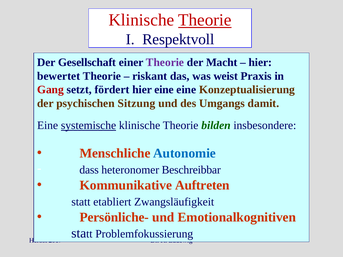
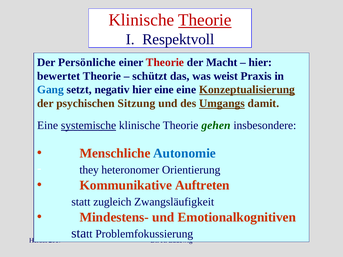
Gesellschaft: Gesellschaft -> Persönliche (87, 62)
Theorie colour: purple -> red (165, 62)
riskant: riskant -> schützt (150, 76)
Gang colour: red -> blue (50, 90)
fördert: fördert -> negativ (112, 90)
Konzeptualisierung underline: none -> present (247, 90)
Umgangs underline: none -> present (222, 104)
bilden: bilden -> gehen (216, 126)
dass: dass -> they (89, 170)
Beschreibbar: Beschreibbar -> Orientierung (191, 170)
etabliert: etabliert -> zugleich (112, 202)
Persönliche-: Persönliche- -> Mindestens- (114, 217)
